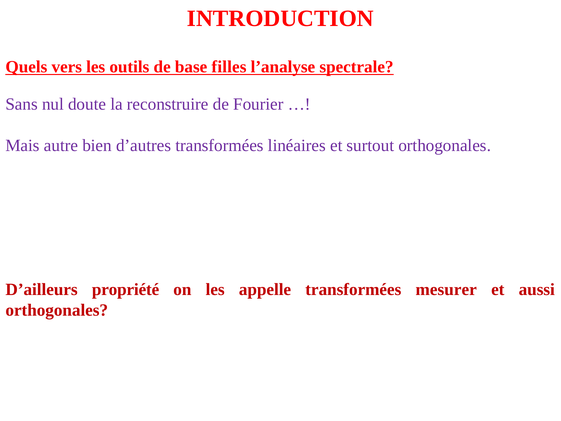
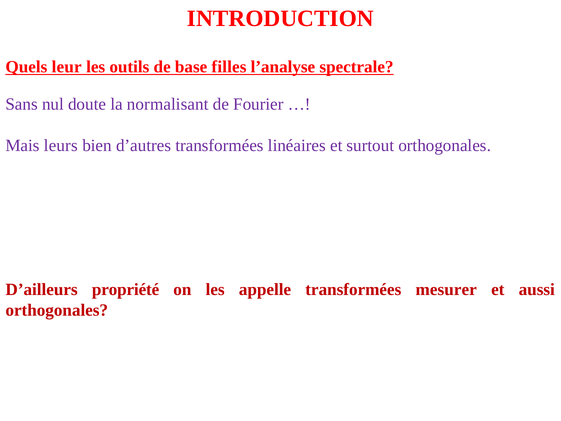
vers: vers -> leur (67, 67)
reconstruire: reconstruire -> normalisant (168, 104)
autre: autre -> leurs (61, 145)
